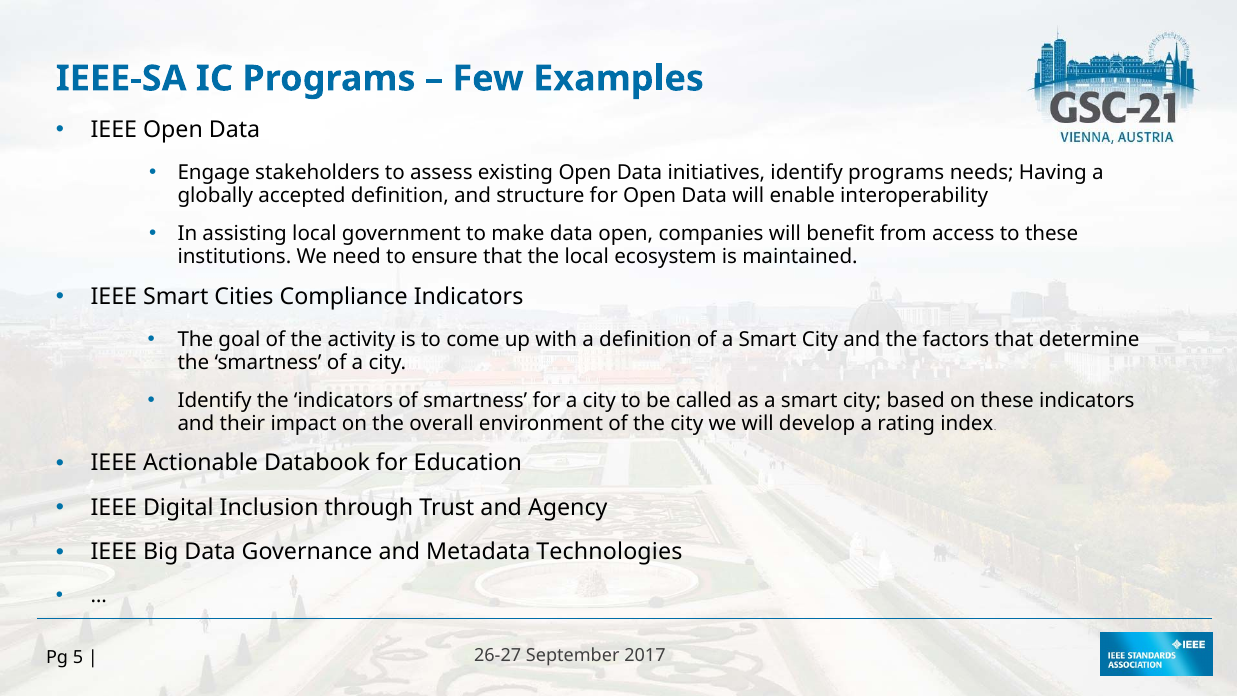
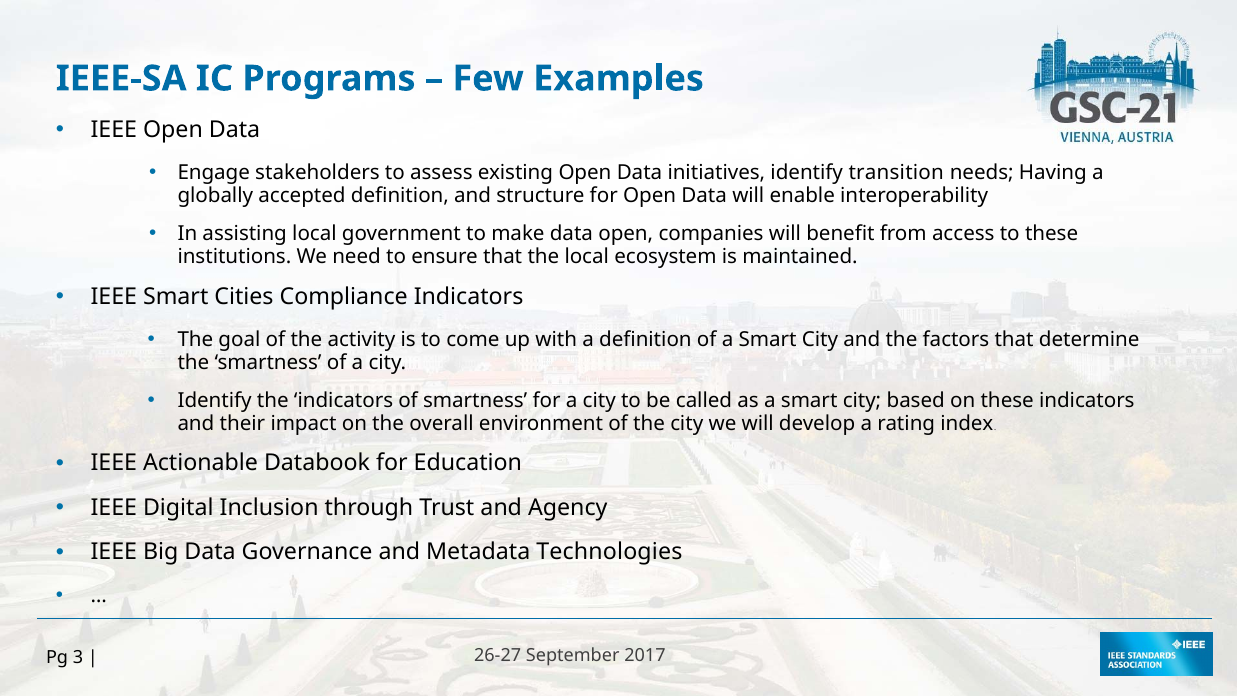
identify programs: programs -> transition (896, 173)
5: 5 -> 3 (78, 658)
